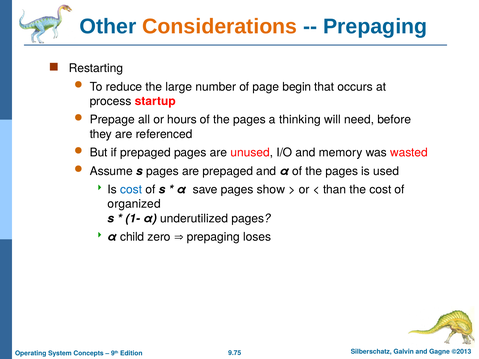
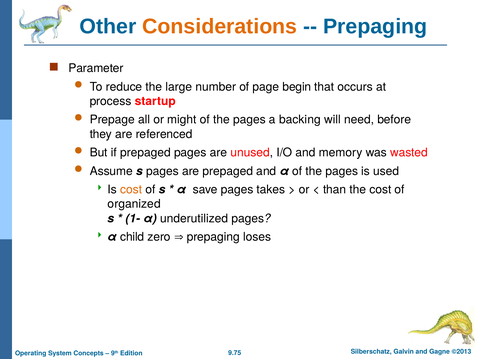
Restarting: Restarting -> Parameter (96, 68)
hours: hours -> might (182, 120)
thinking: thinking -> backing (300, 120)
cost colour: blue -> orange (131, 190)
show: show -> takes (271, 190)
